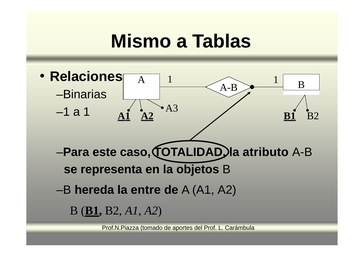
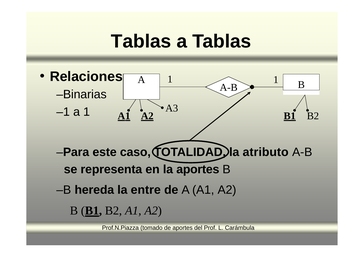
Mismo: Mismo -> Tablas (141, 42)
la objetos: objetos -> aportes (198, 170)
